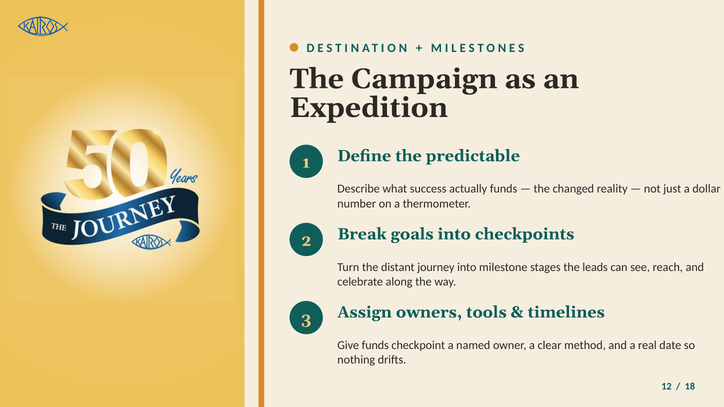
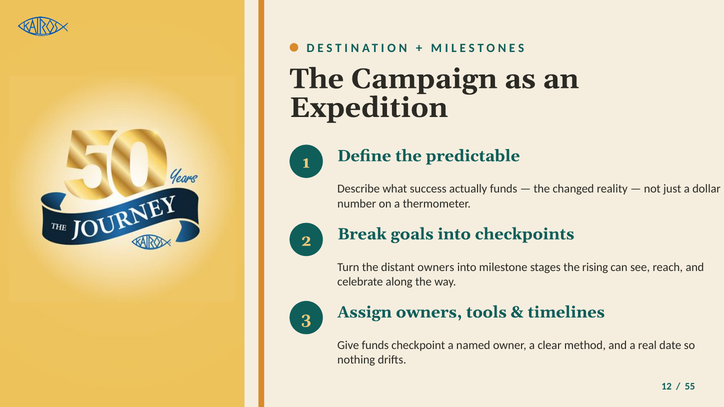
distant journey: journey -> owners (436, 267)
leads: leads -> rising (595, 267)
18: 18 -> 55 (690, 387)
